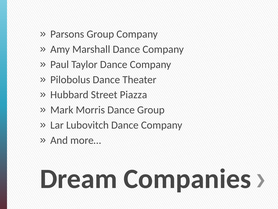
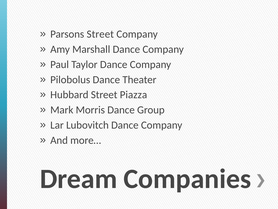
Parsons Group: Group -> Street (100, 34)
